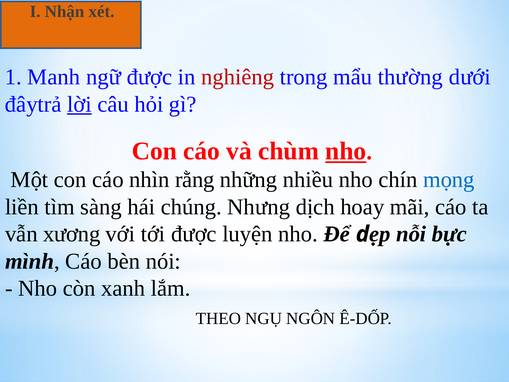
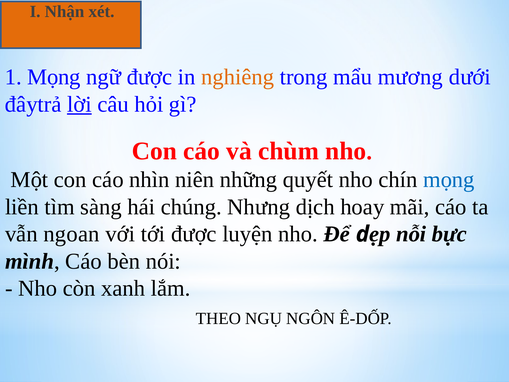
1 Manh: Manh -> Mọng (54, 77)
nghiêng colour: red -> orange (238, 77)
thường: thường -> mương (410, 77)
nho underline: present -> none (346, 151)
rằng: rằng -> niên (195, 180)
nhiều: nhiều -> quyết (308, 180)
xương: xương -> ngoan (71, 234)
